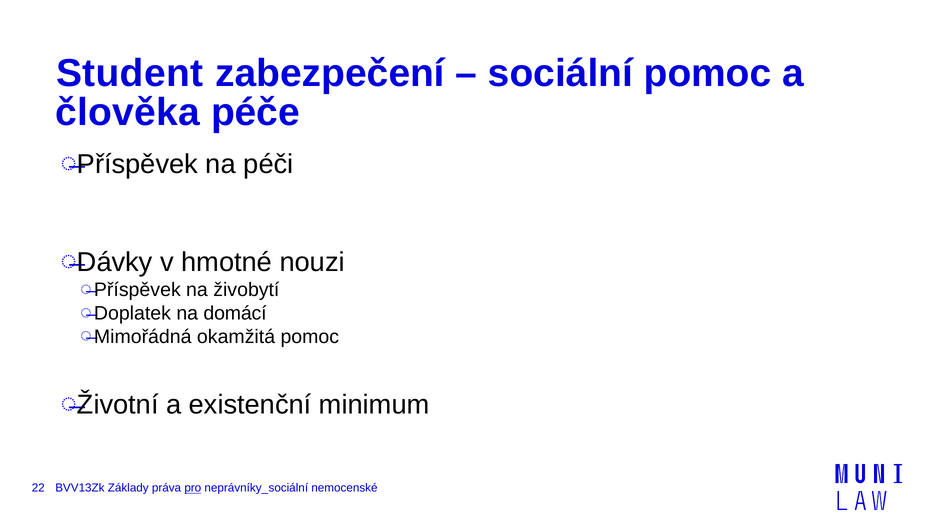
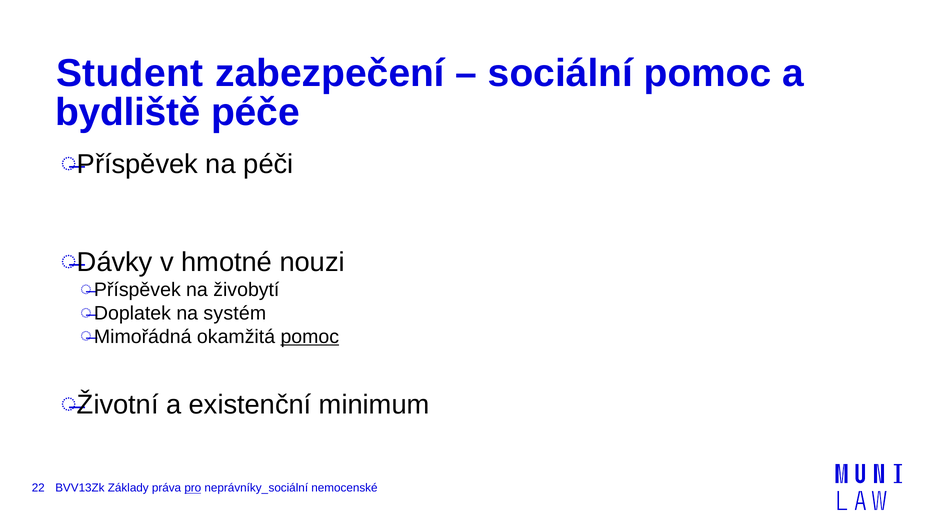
člověka: člověka -> bydliště (128, 113)
domácí: domácí -> systém (235, 314)
pomoc underline: none -> present (310, 337)
